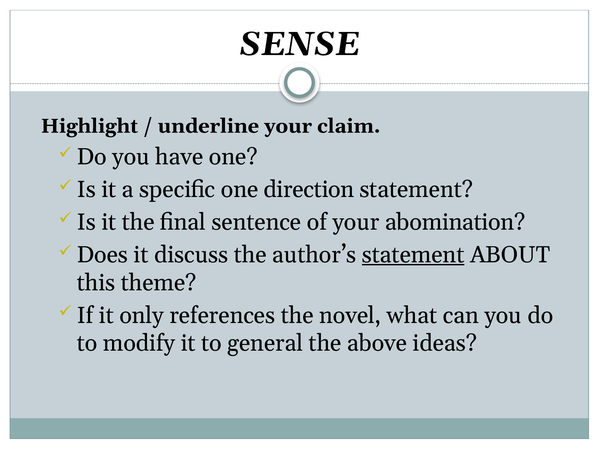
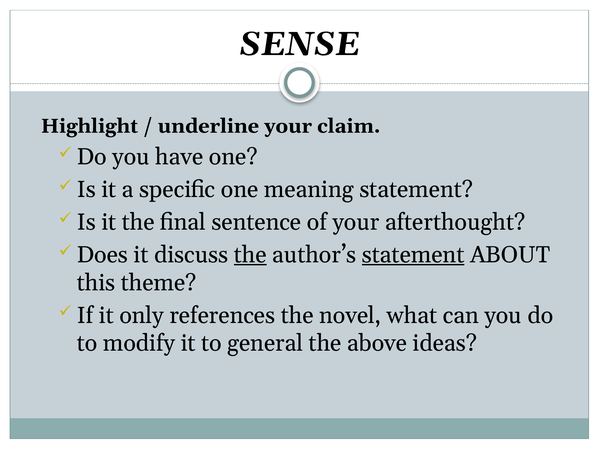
direction: direction -> meaning (309, 190)
abomination: abomination -> afterthought (455, 222)
the underline: none -> present (250, 255)
